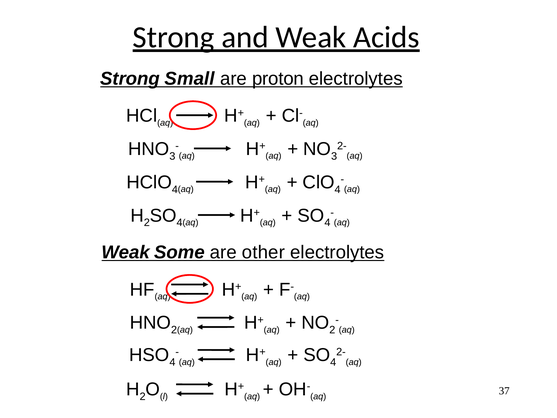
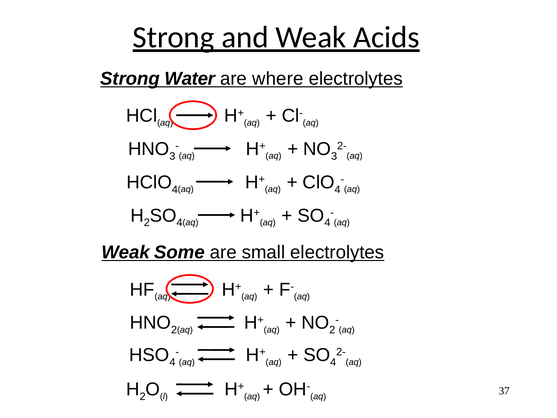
Small: Small -> Water (190, 79)
proton: proton -> where (278, 79)
other: other -> small (264, 252)
